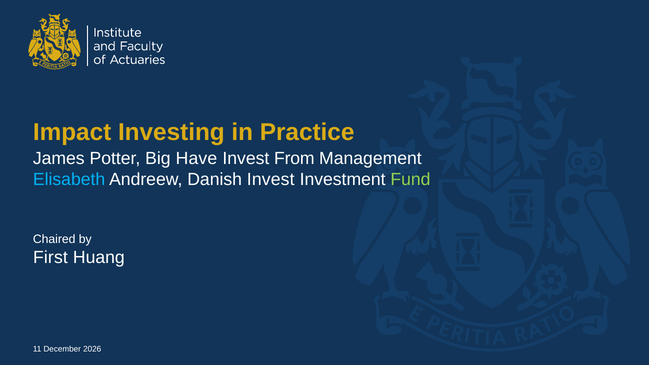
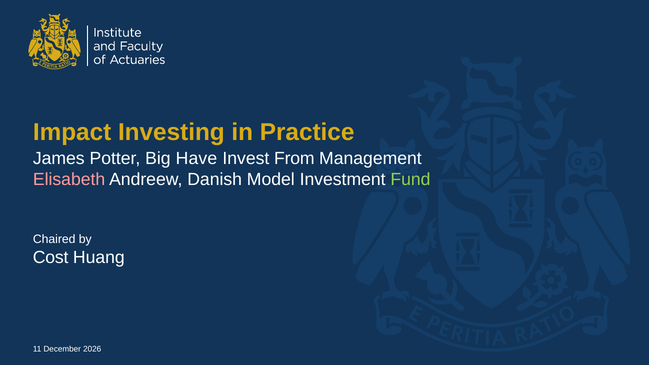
Elisabeth colour: light blue -> pink (69, 179)
Danish Invest: Invest -> Model (271, 179)
First: First -> Cost (51, 257)
